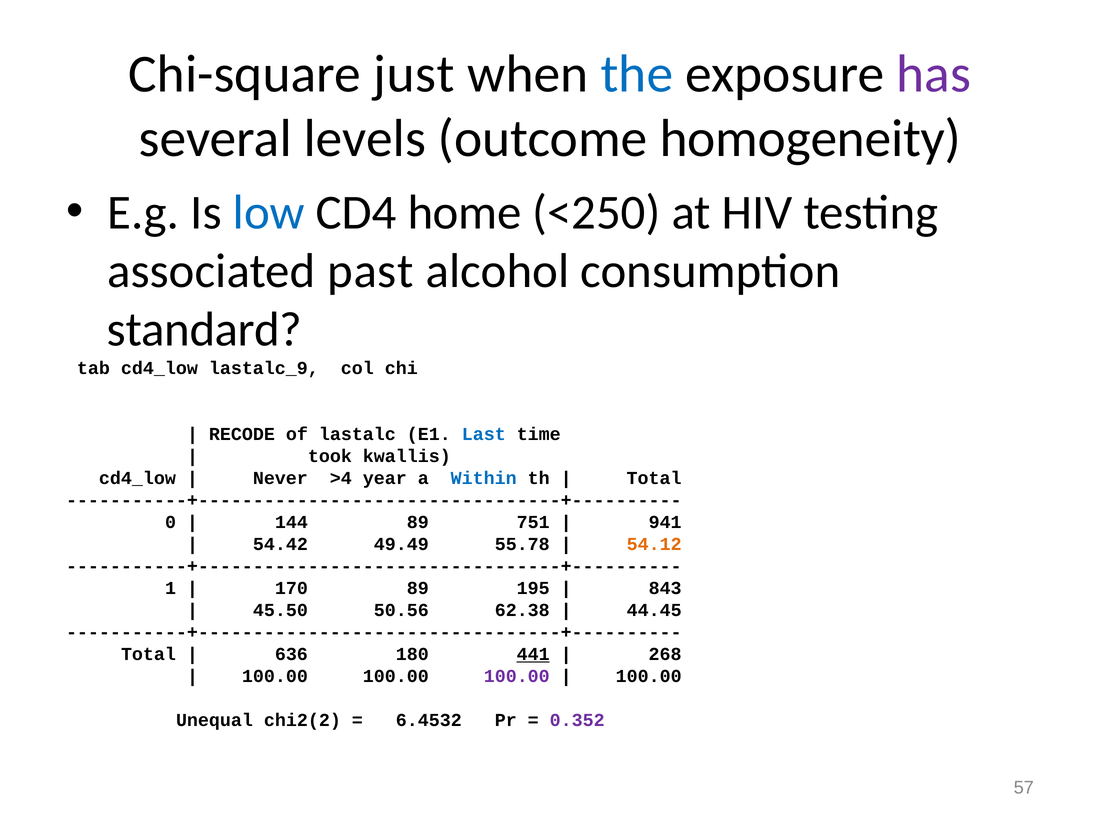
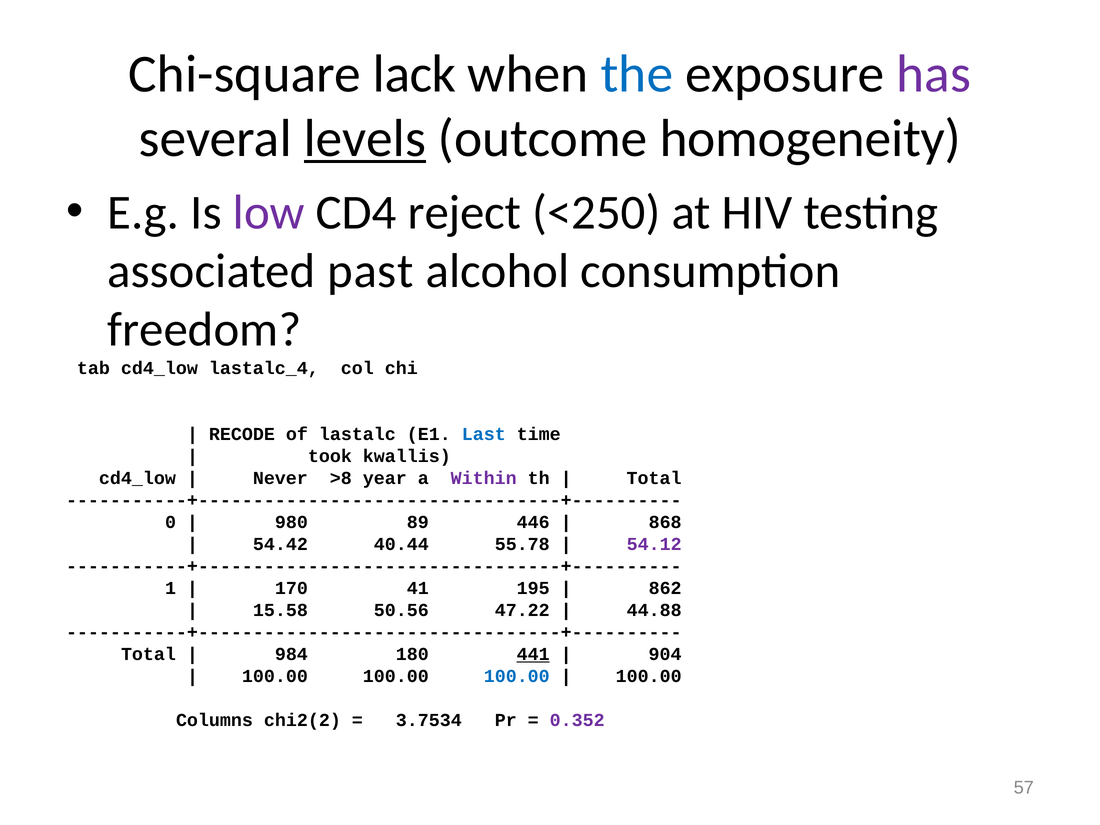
just: just -> lack (414, 74)
levels underline: none -> present (365, 139)
low colour: blue -> purple (269, 212)
home: home -> reject (464, 212)
standard: standard -> freedom (204, 330)
lastalc_9: lastalc_9 -> lastalc_4 (264, 368)
>4: >4 -> >8 (341, 478)
Within colour: blue -> purple (484, 478)
144: 144 -> 980 (291, 522)
751: 751 -> 446 (533, 522)
941: 941 -> 868 (665, 522)
49.49: 49.49 -> 40.44 (401, 544)
54.12 colour: orange -> purple (654, 544)
170 89: 89 -> 41 (418, 588)
843: 843 -> 862 (665, 588)
45.50: 45.50 -> 15.58 (280, 610)
62.38: 62.38 -> 47.22 (522, 610)
44.45: 44.45 -> 44.88 (654, 610)
636: 636 -> 984 (291, 654)
268: 268 -> 904 (665, 654)
100.00 colour: purple -> blue (517, 676)
Unequal: Unequal -> Columns (214, 720)
6.4532: 6.4532 -> 3.7534 (429, 720)
